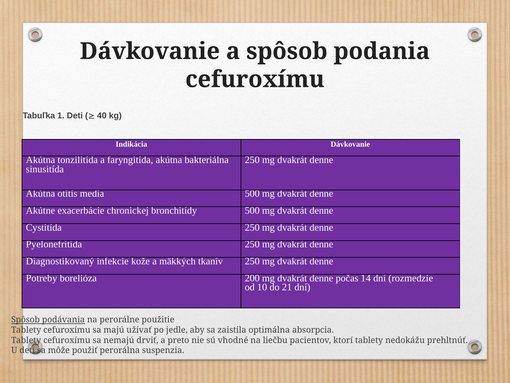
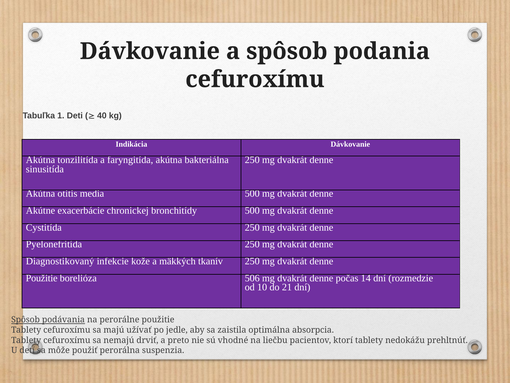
Potreby: Potreby -> Použitie (42, 278)
200: 200 -> 506 (252, 278)
